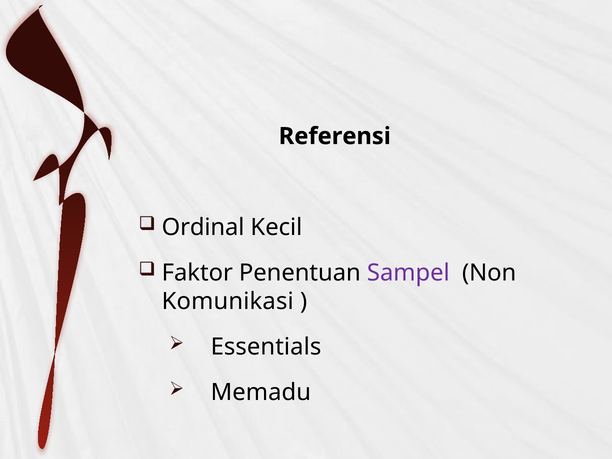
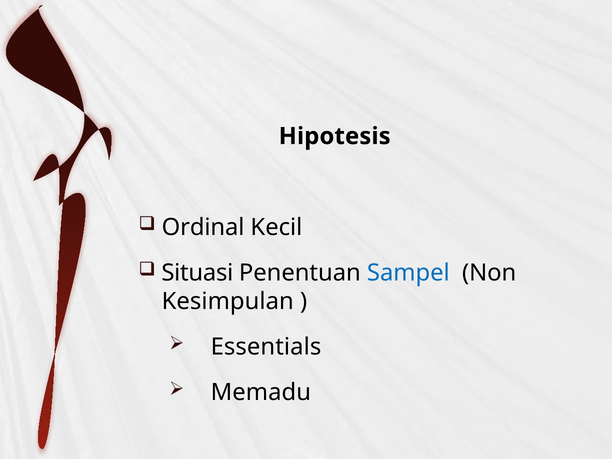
Referensi: Referensi -> Hipotesis (335, 136)
Faktor: Faktor -> Situasi (197, 273)
Sampel colour: purple -> blue (408, 273)
Komunikasi: Komunikasi -> Kesimpulan (228, 301)
